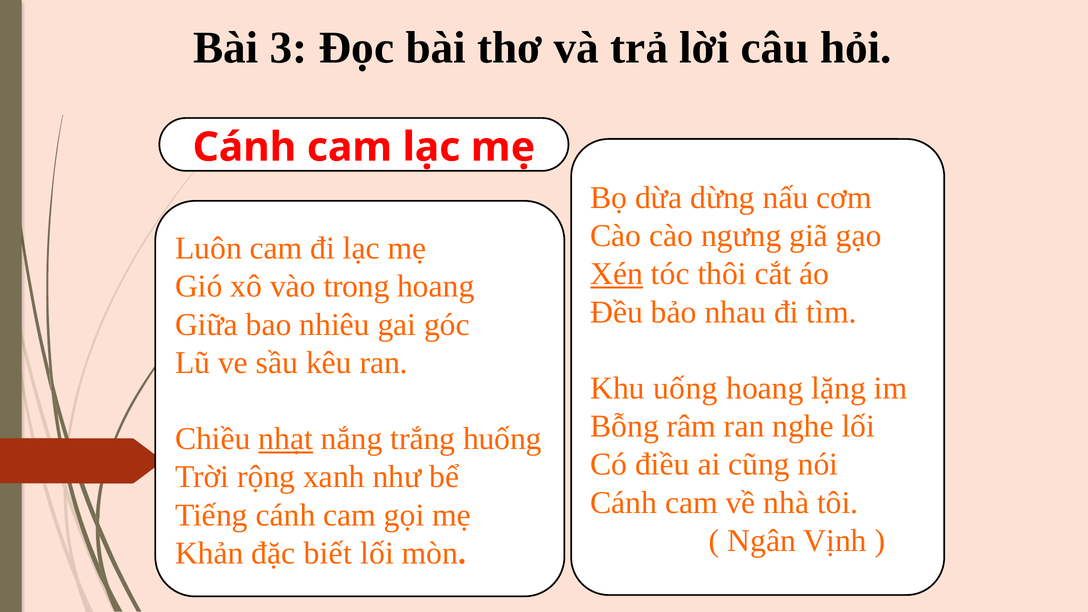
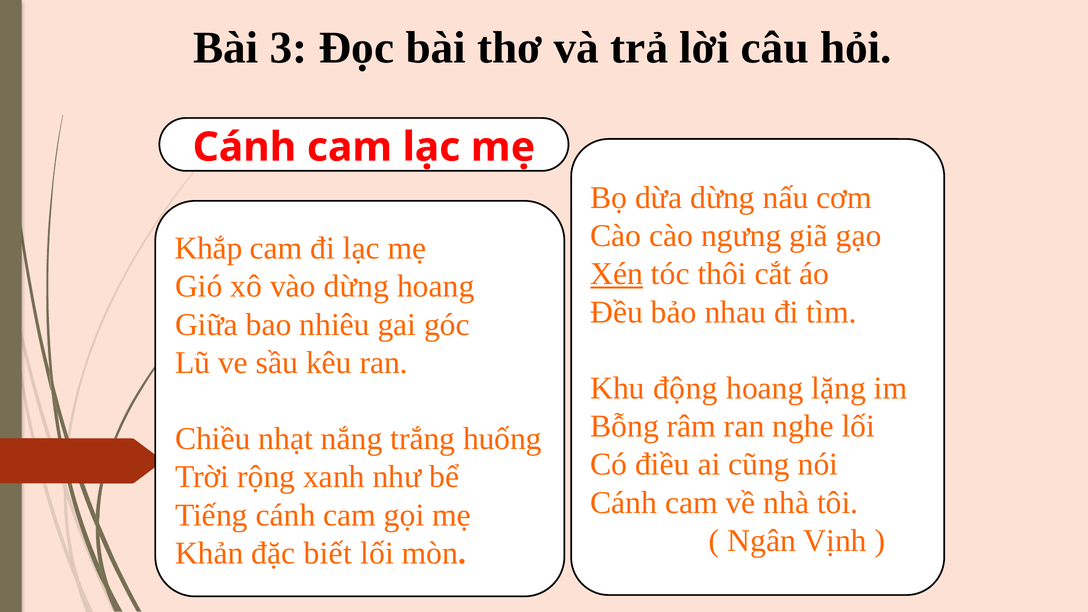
Luôn: Luôn -> Khắp (209, 248)
vào trong: trong -> dừng (356, 286)
uống: uống -> động (685, 388)
nhạt underline: present -> none (286, 439)
